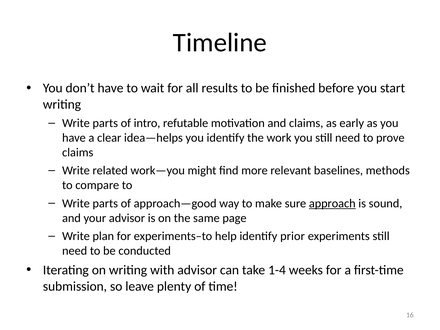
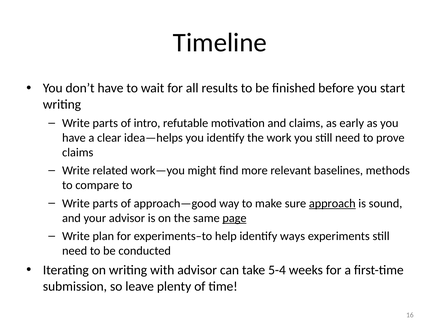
page underline: none -> present (234, 218)
prior: prior -> ways (293, 236)
1-4: 1-4 -> 5-4 (277, 270)
